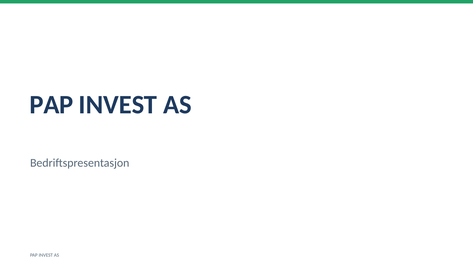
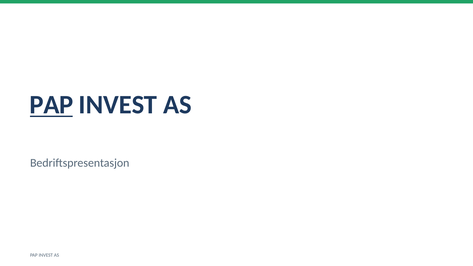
PAP underline: none -> present (52, 105)
